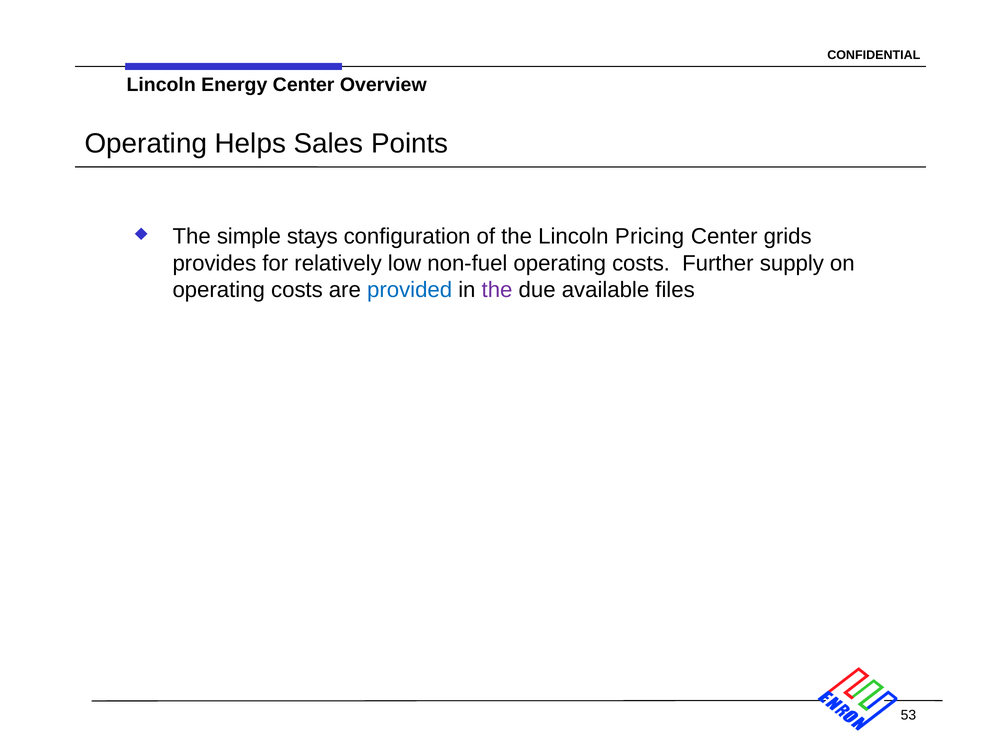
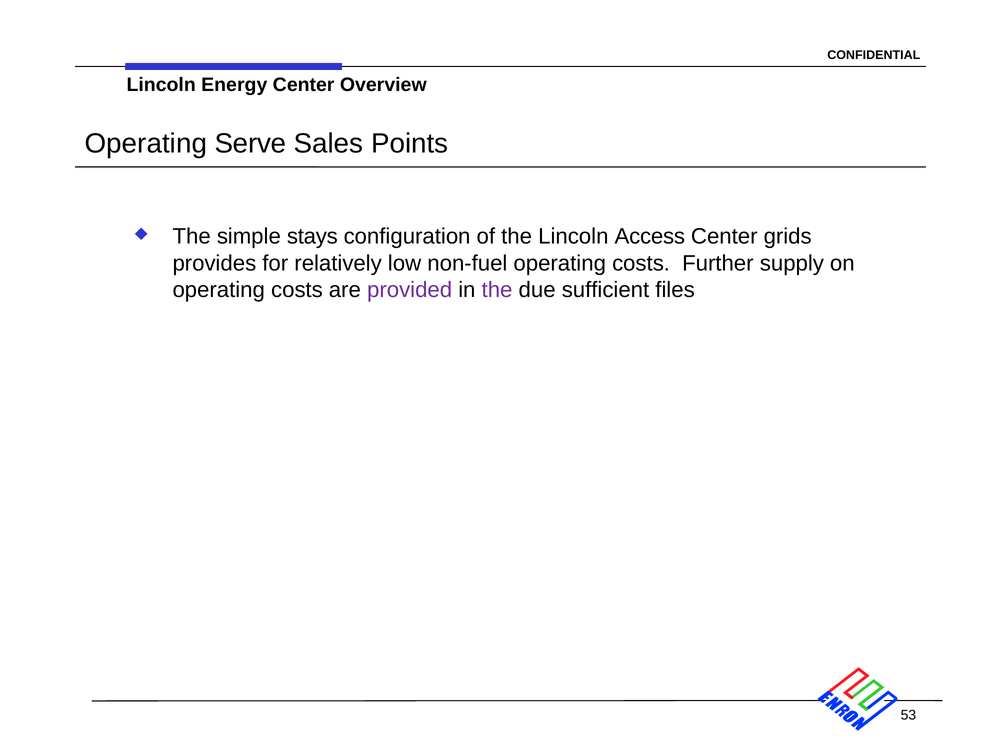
Helps: Helps -> Serve (251, 143)
Pricing: Pricing -> Access (650, 237)
provided colour: blue -> purple (410, 290)
available: available -> sufficient (606, 290)
